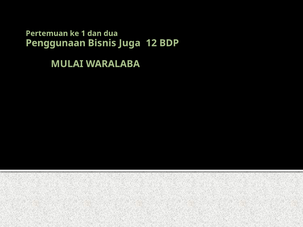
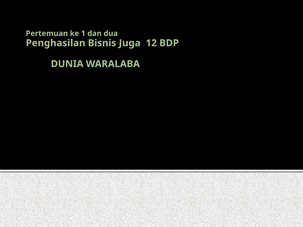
Penggunaan: Penggunaan -> Penghasilan (56, 43)
MULAI: MULAI -> DUNIA (67, 64)
